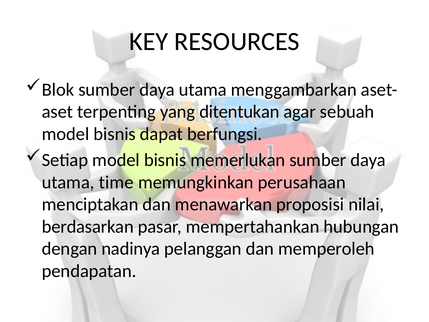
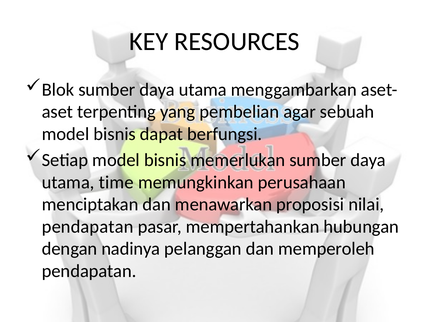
ditentukan: ditentukan -> pembelian (239, 112)
berdasarkan: berdasarkan -> pendapatan (88, 226)
